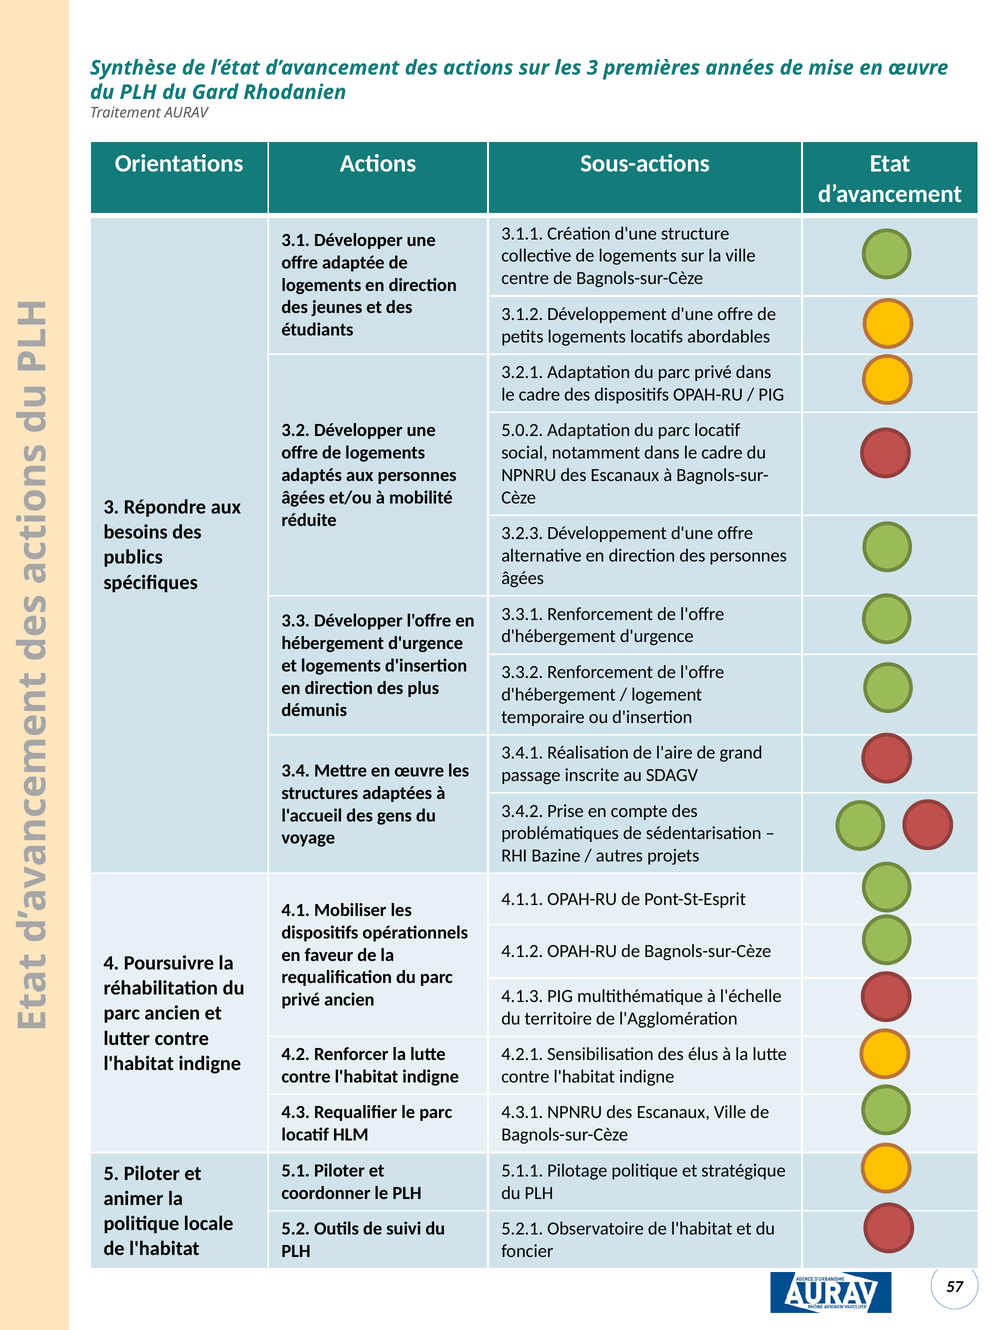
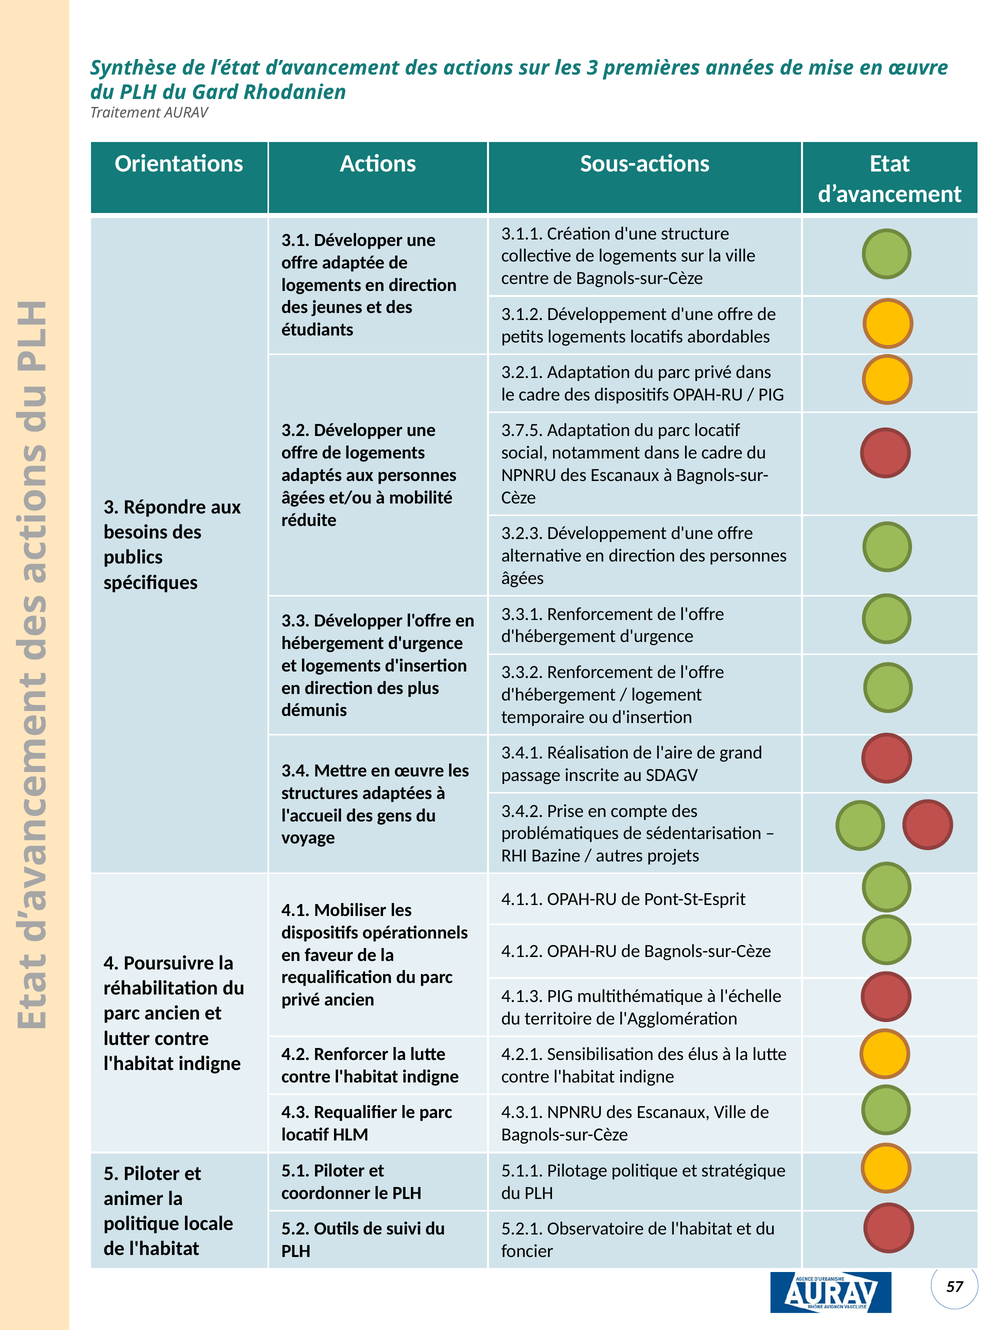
5.0.2: 5.0.2 -> 3.7.5 (522, 430)
